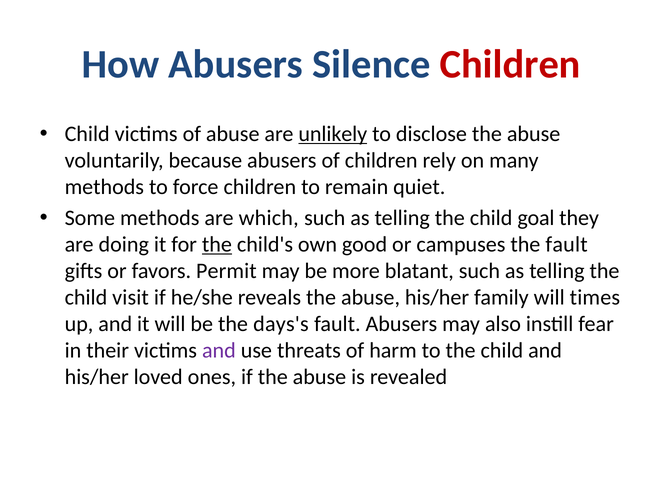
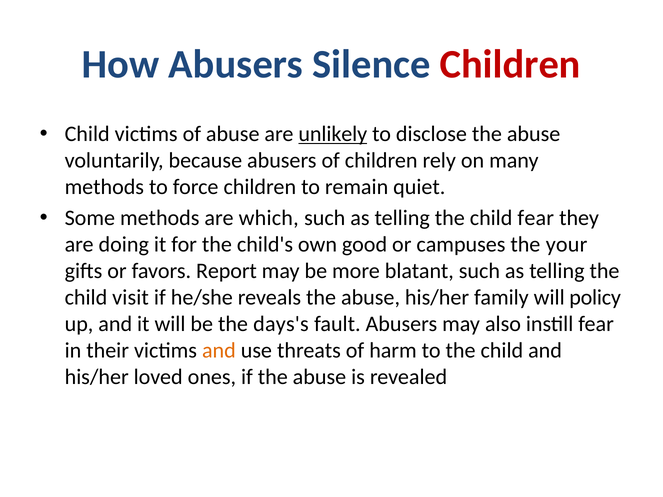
child goal: goal -> fear (536, 218)
the underline: present -> none (217, 245)
the fault: fault -> your (567, 245)
Permit: Permit -> Report (226, 271)
times: times -> policy (595, 298)
and colour: purple -> orange (219, 351)
